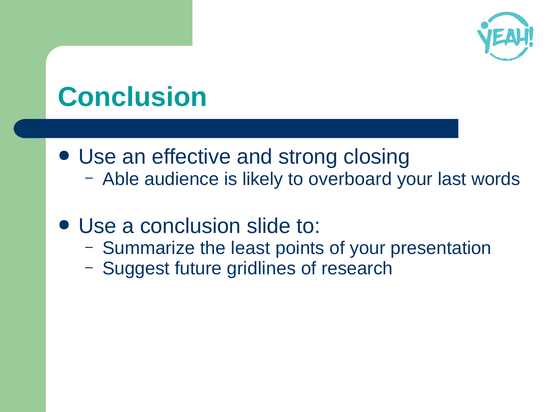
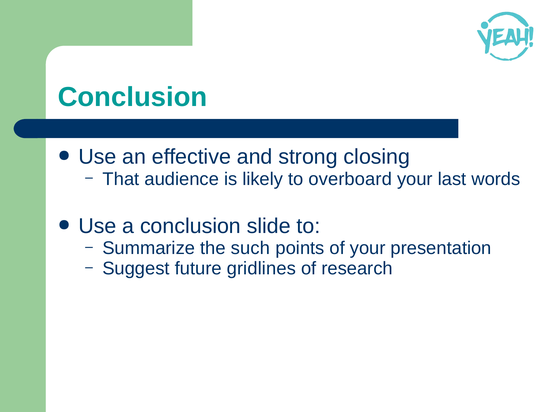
Able: Able -> That (121, 179)
least: least -> such (251, 248)
